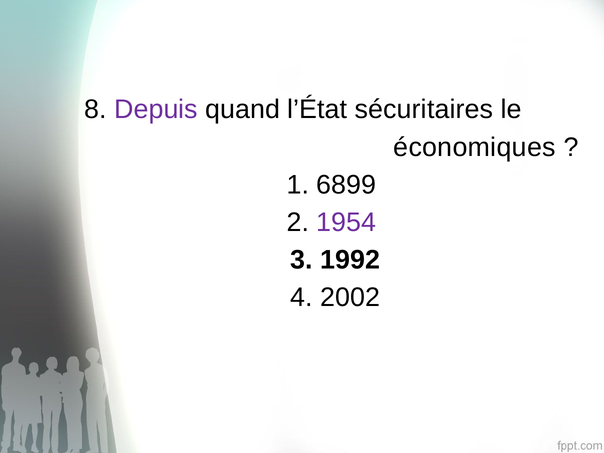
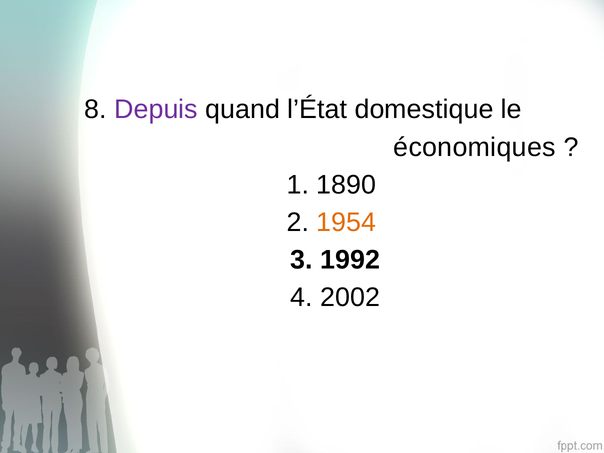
sécuritaires: sécuritaires -> domestique (424, 110)
6899: 6899 -> 1890 (346, 185)
1954 colour: purple -> orange (346, 222)
